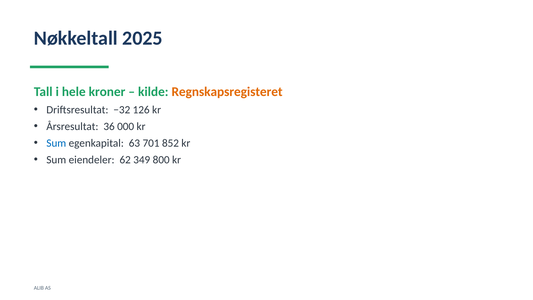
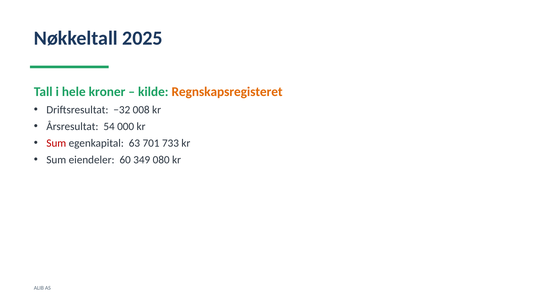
126: 126 -> 008 (141, 110)
36: 36 -> 54 (109, 126)
Sum colour: blue -> red (56, 143)
852: 852 -> 733 (170, 143)
62: 62 -> 60 (125, 160)
800: 800 -> 080 (161, 160)
